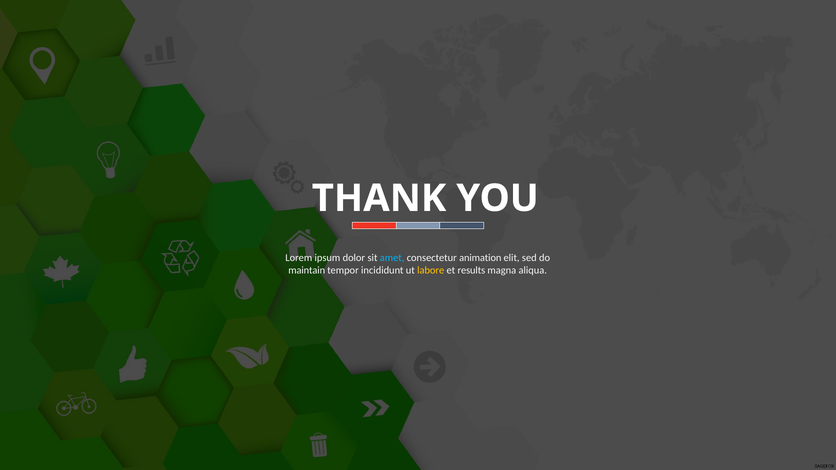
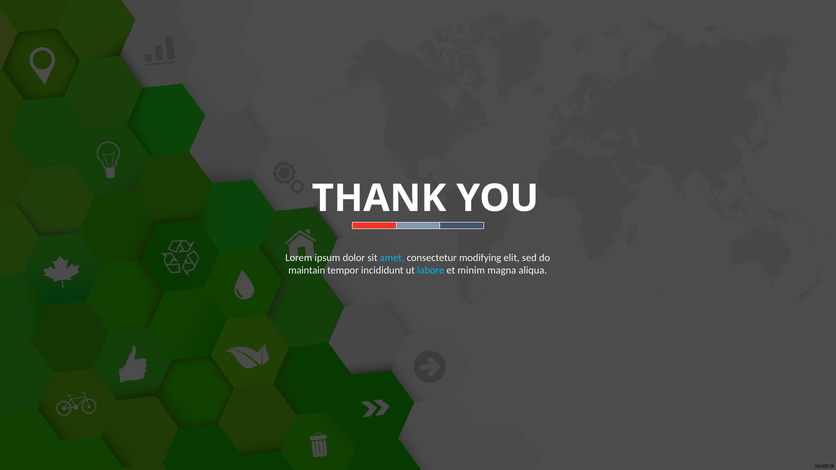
animation: animation -> modifying (480, 258)
labore colour: yellow -> light blue (431, 271)
results: results -> minim (471, 271)
